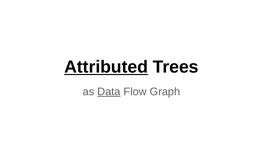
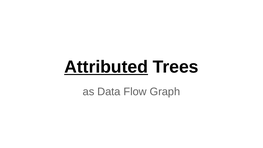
Data underline: present -> none (109, 92)
